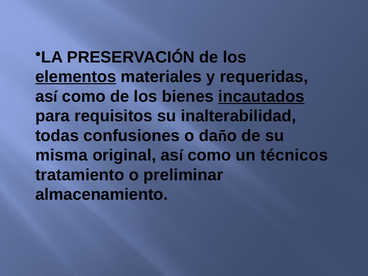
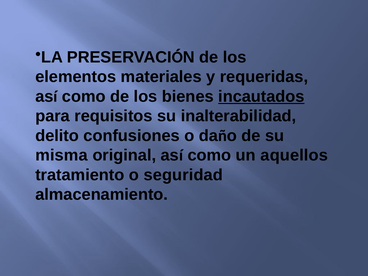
elementos underline: present -> none (76, 77)
todas: todas -> delito (57, 136)
técnicos: técnicos -> aquellos (294, 155)
preliminar: preliminar -> seguridad (183, 175)
